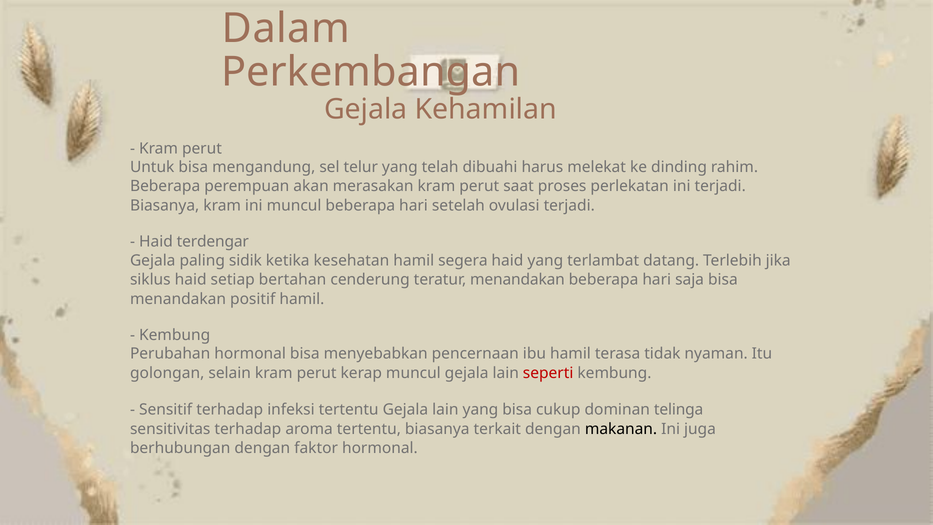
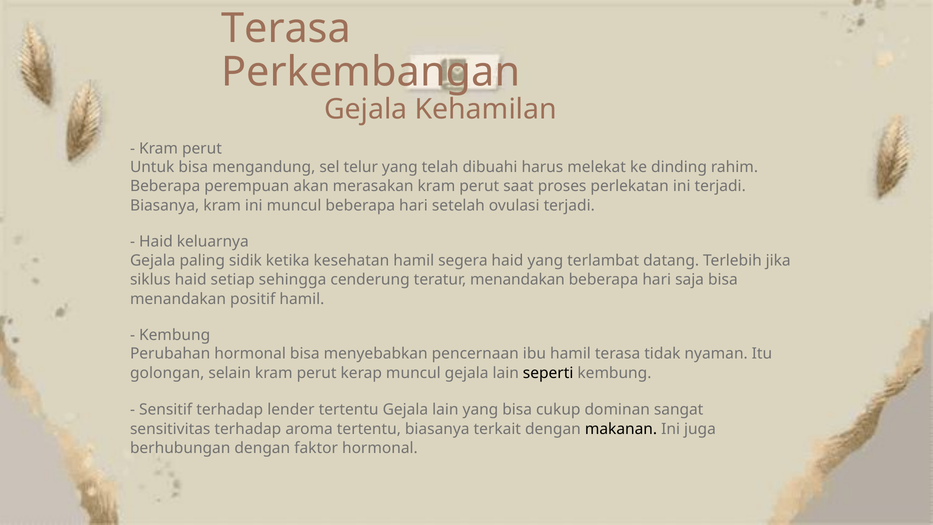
Dalam: Dalam -> Terasa (286, 29)
terdengar: terdengar -> keluarnya (213, 242)
bertahan: bertahan -> sehingga (293, 279)
seperti colour: red -> black (548, 373)
infeksi: infeksi -> lender (291, 410)
telinga: telinga -> sangat (679, 410)
